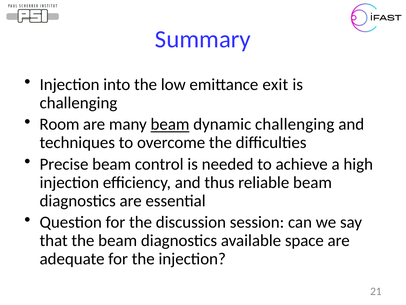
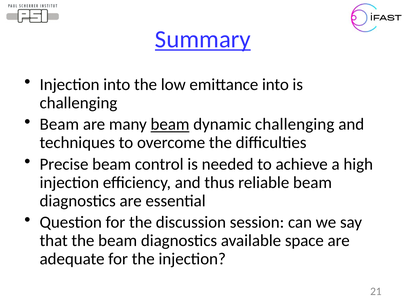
Summary underline: none -> present (203, 39)
emittance exit: exit -> into (275, 84)
Room: Room -> Beam (59, 124)
